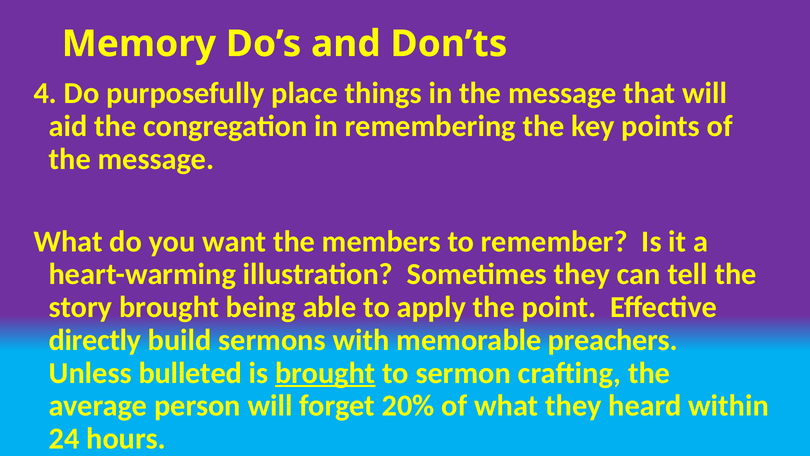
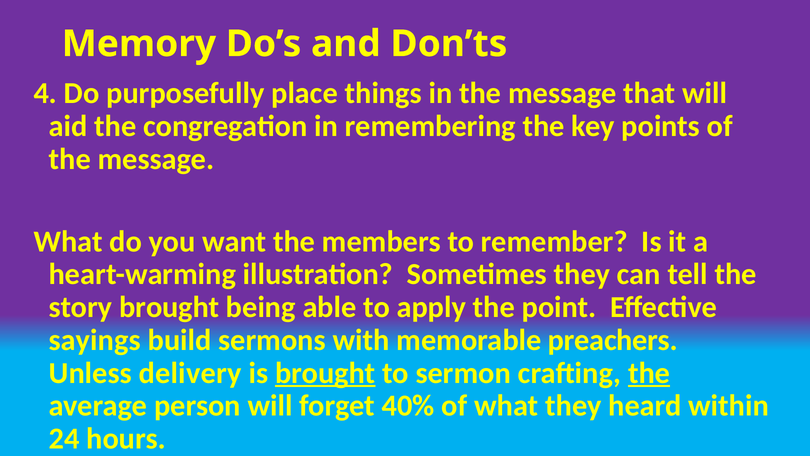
directly: directly -> sayings (95, 340)
bulleted: bulleted -> delivery (190, 373)
the underline: none -> present (649, 373)
20%: 20% -> 40% (408, 405)
